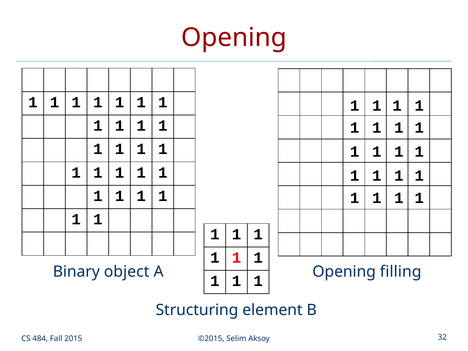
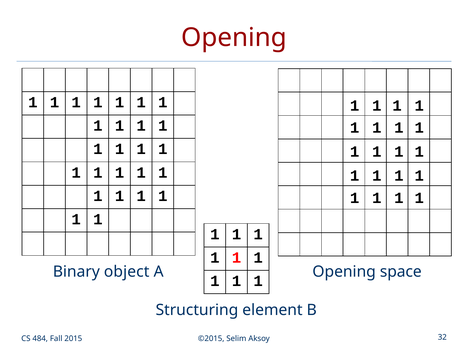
filling: filling -> space (401, 272)
